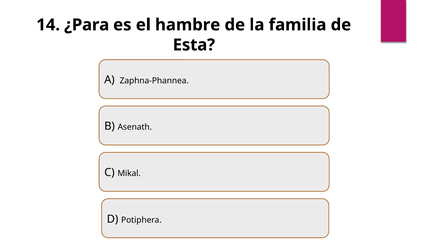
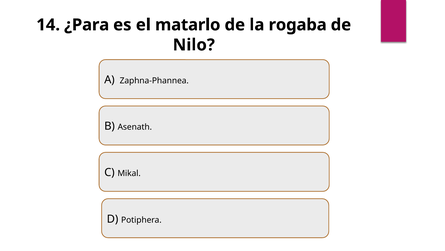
hambre: hambre -> matarlo (188, 25)
familia: familia -> rogaba (298, 25)
Esta: Esta -> Nilo (194, 45)
